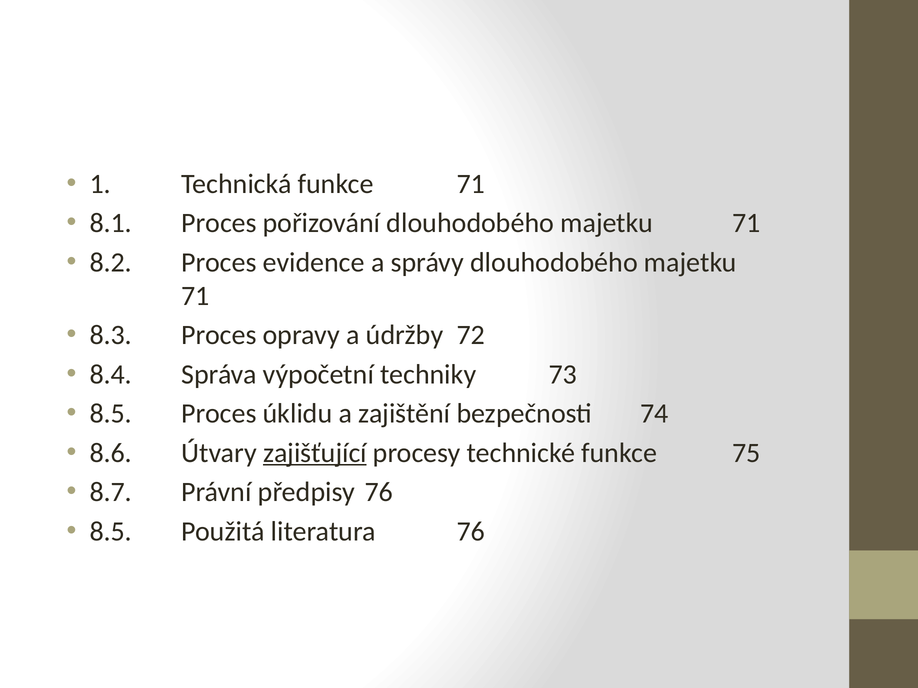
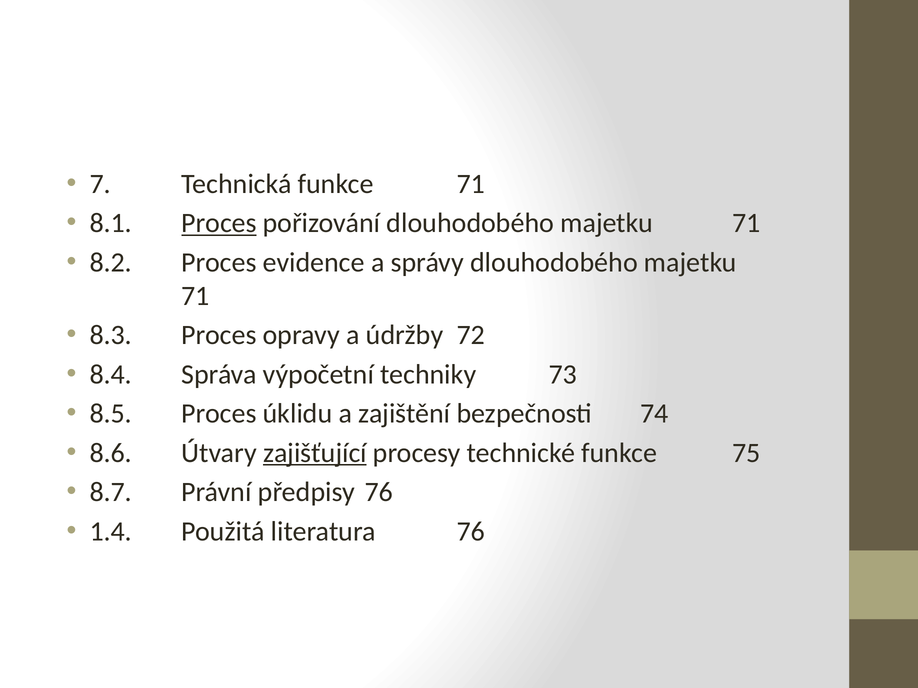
1: 1 -> 7 (100, 184)
Proces underline: none -> present (219, 223)
8.5: 8.5 -> 1.4 (111, 532)
